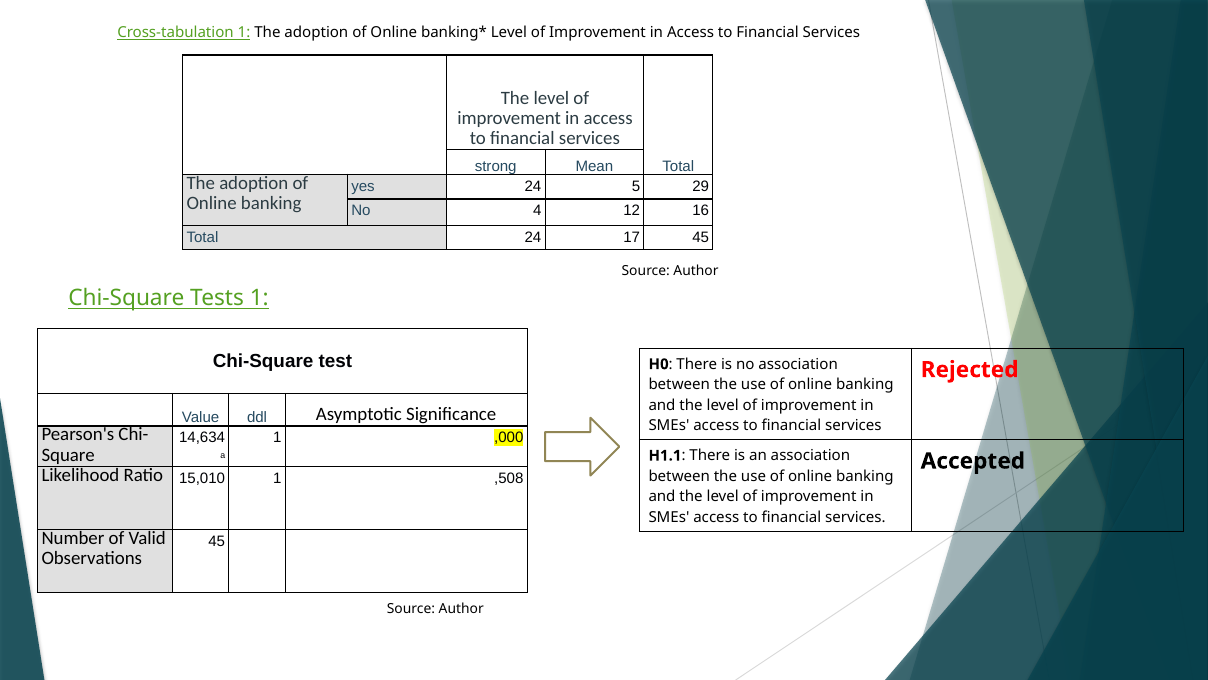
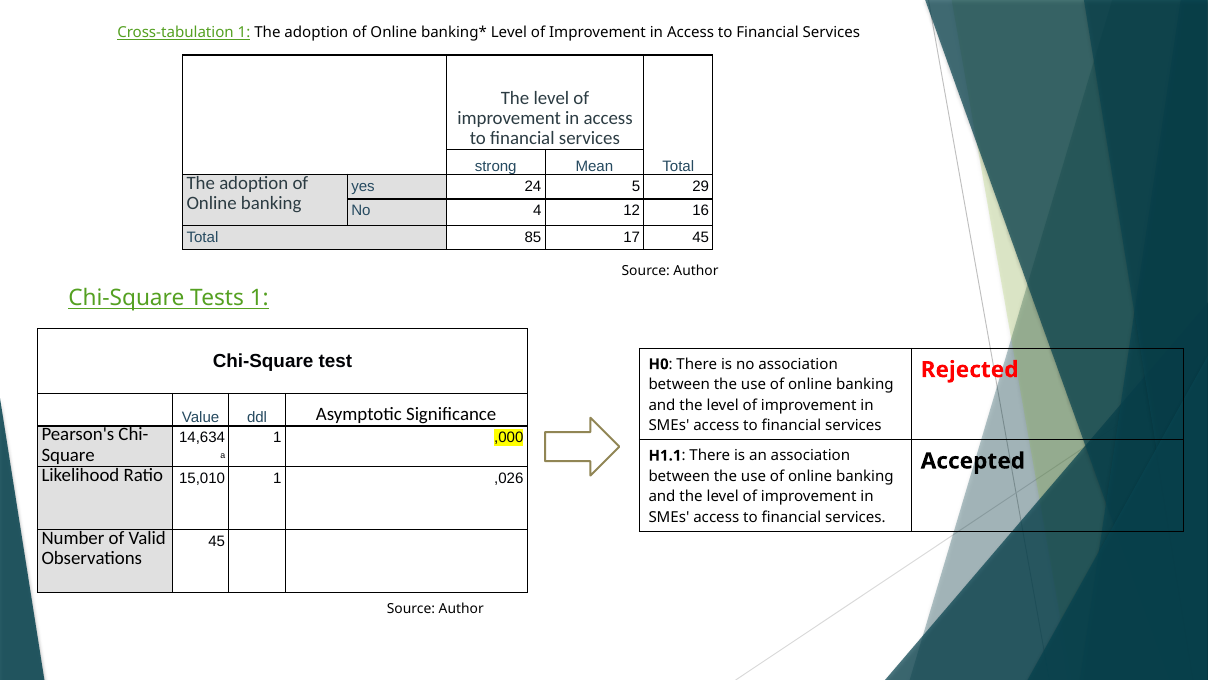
Total 24: 24 -> 85 (533, 237)
,508: ,508 -> ,026 (509, 478)
